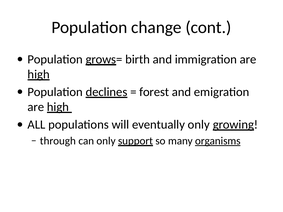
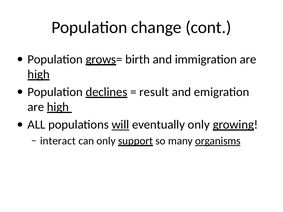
forest: forest -> result (154, 92)
will underline: none -> present (120, 125)
through: through -> interact (58, 141)
